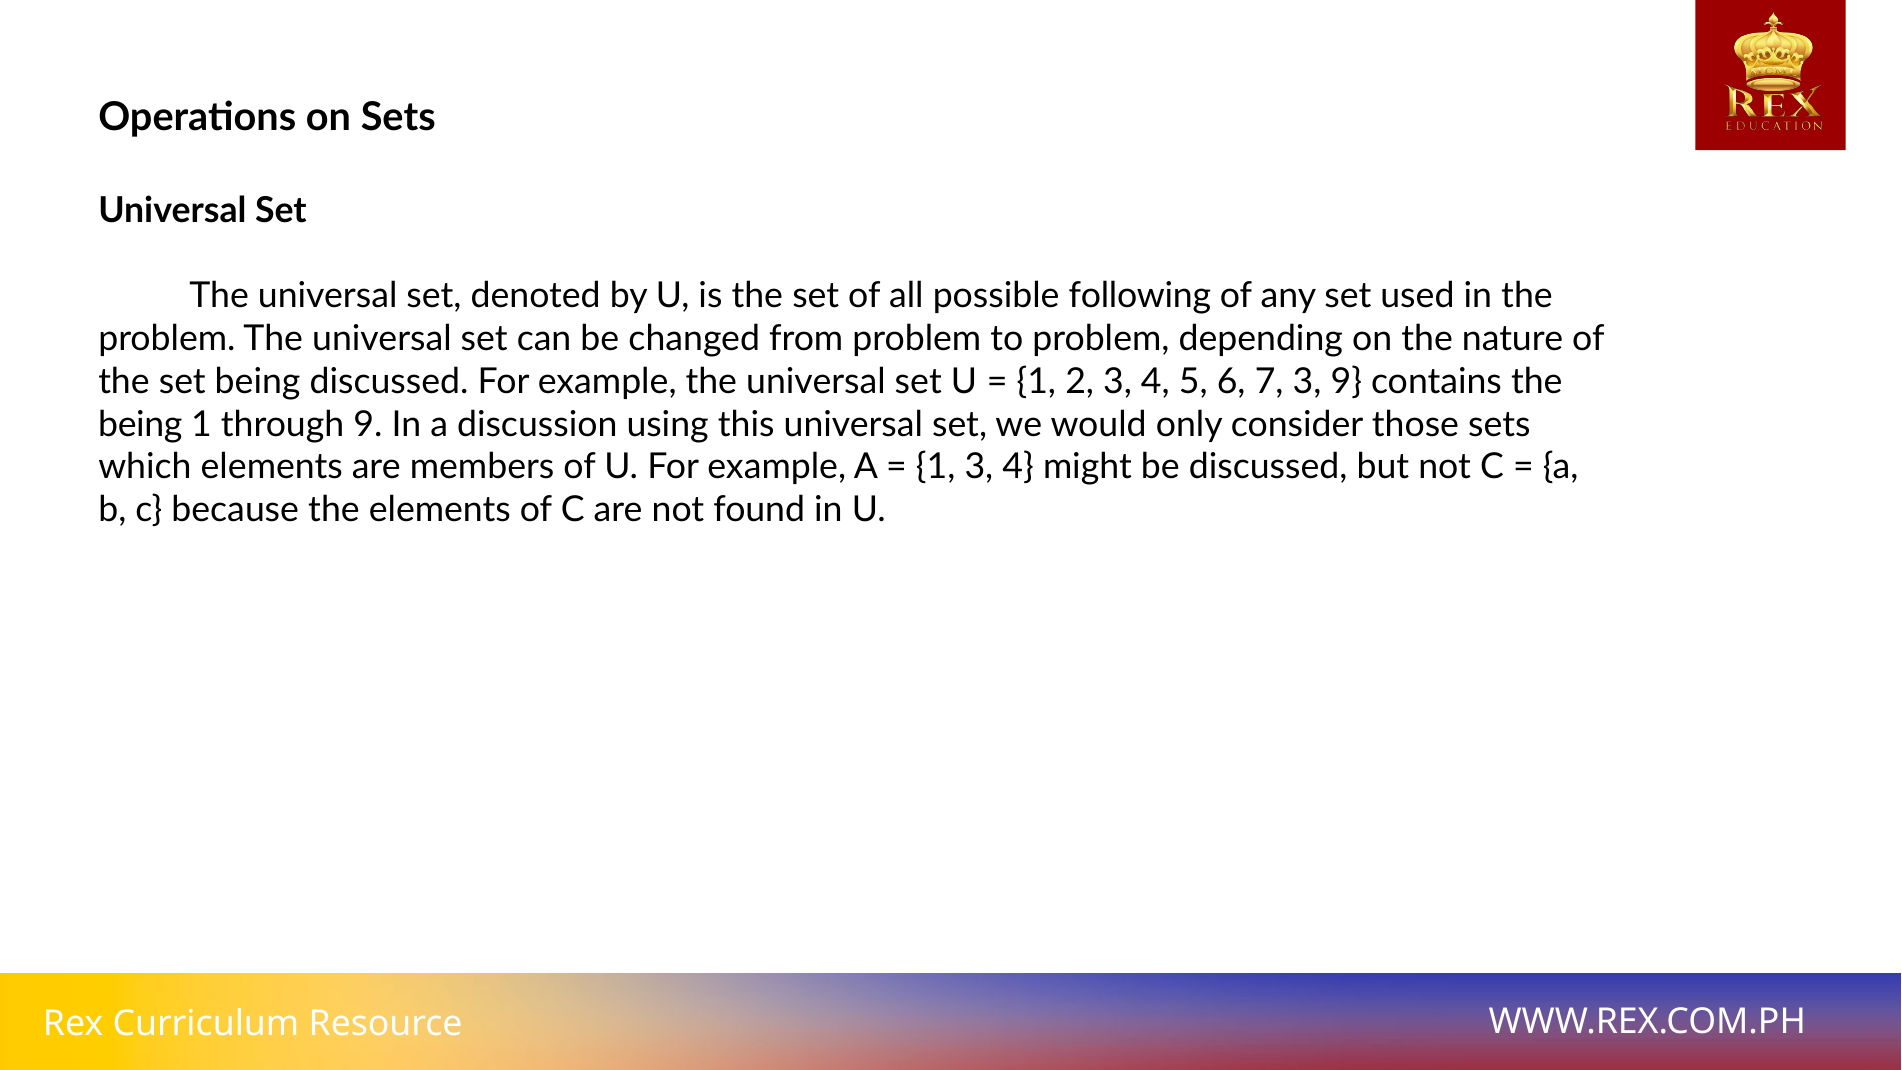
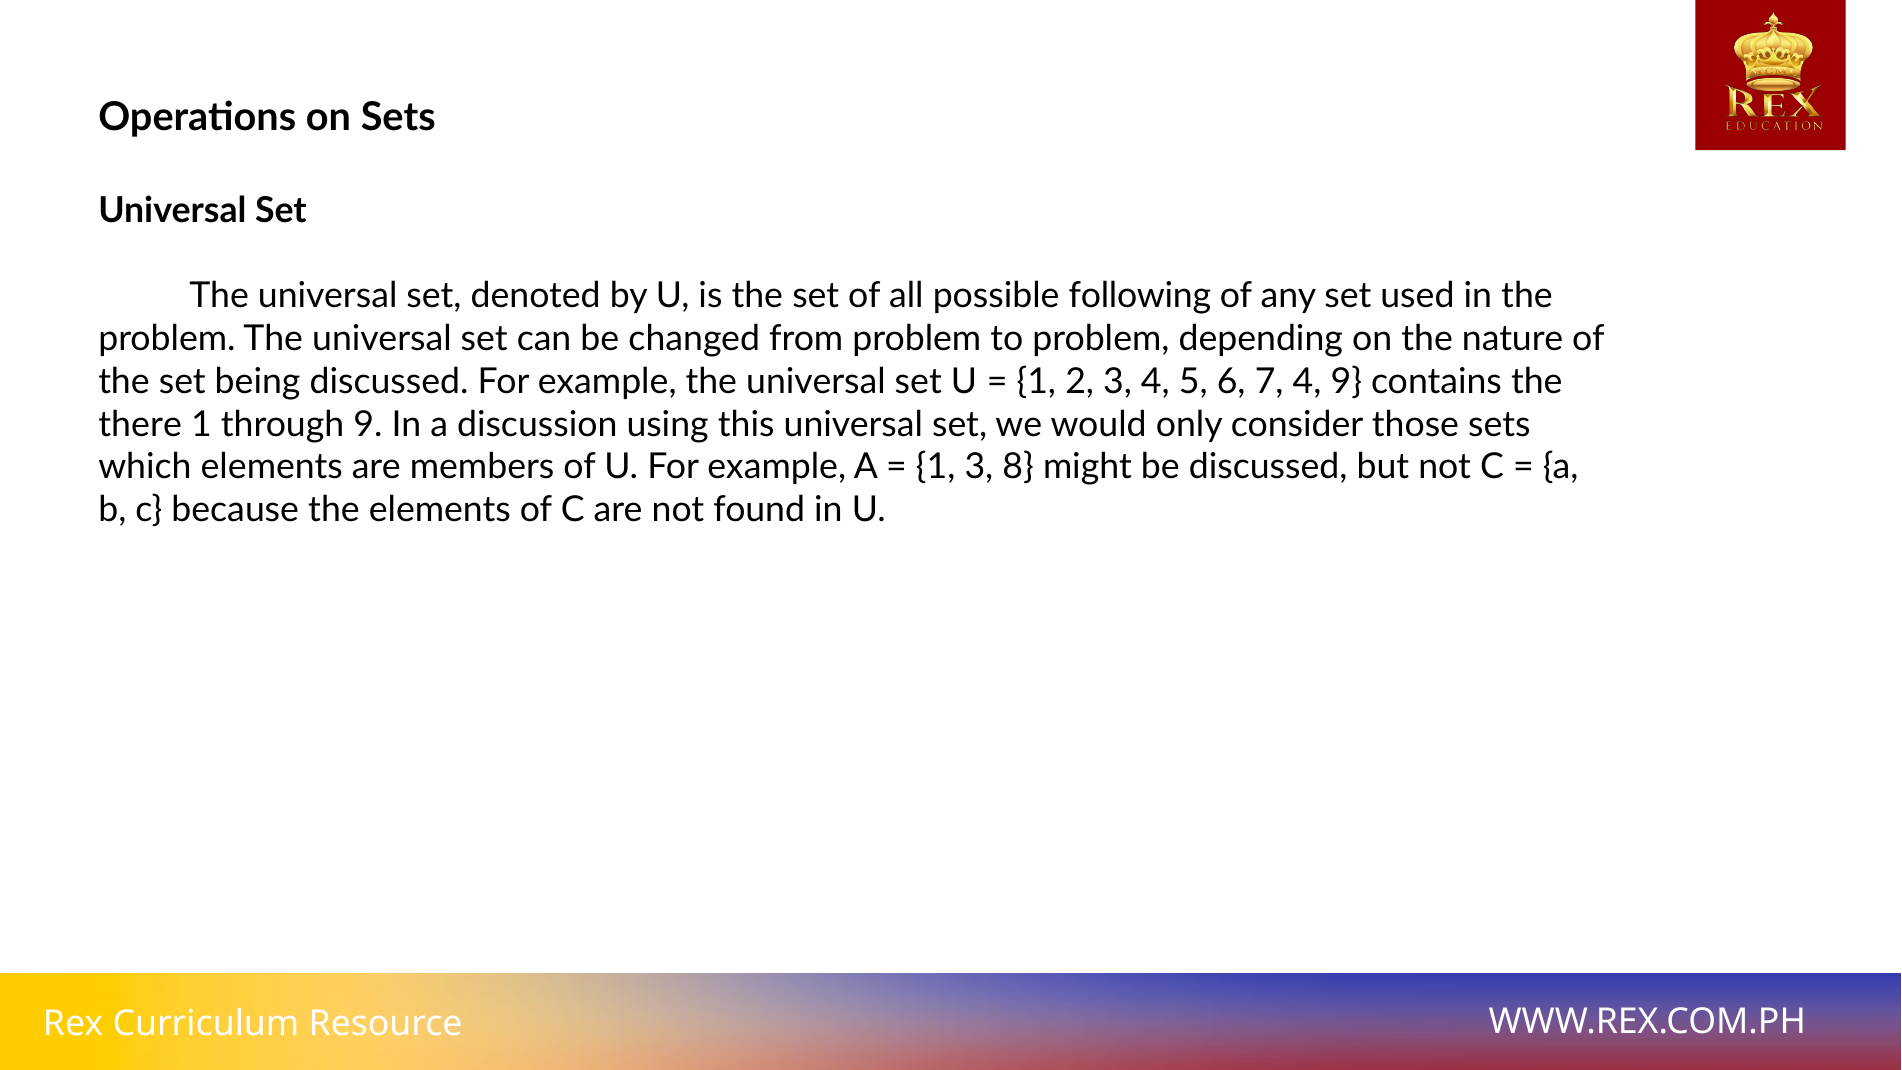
7 3: 3 -> 4 (1307, 381)
being: being -> there (140, 424)
1 3 4: 4 -> 8 (1018, 467)
